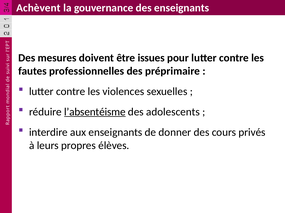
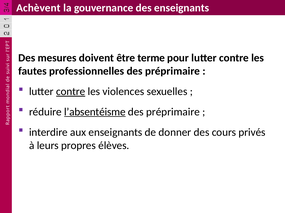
issues: issues -> terme (151, 58)
contre underline: none -> present (71, 92)
adolescents: adolescents -> préprimaire (173, 112)
